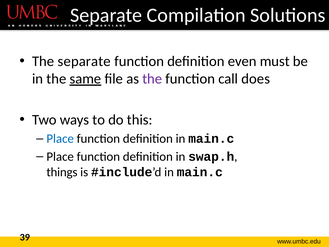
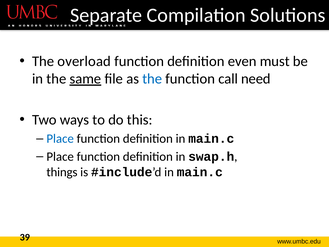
The separate: separate -> overload (84, 61)
the colour: purple -> blue (152, 79)
does: does -> need (256, 79)
